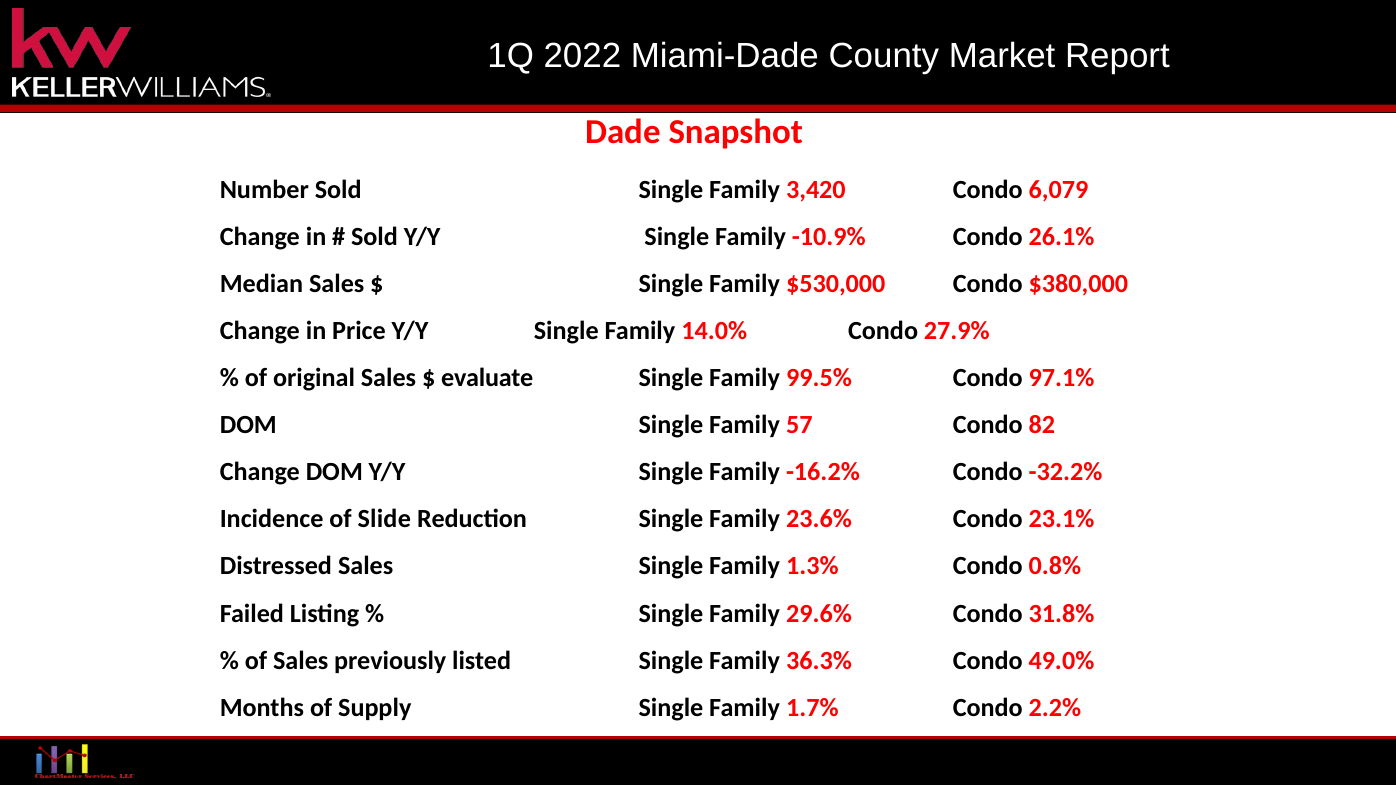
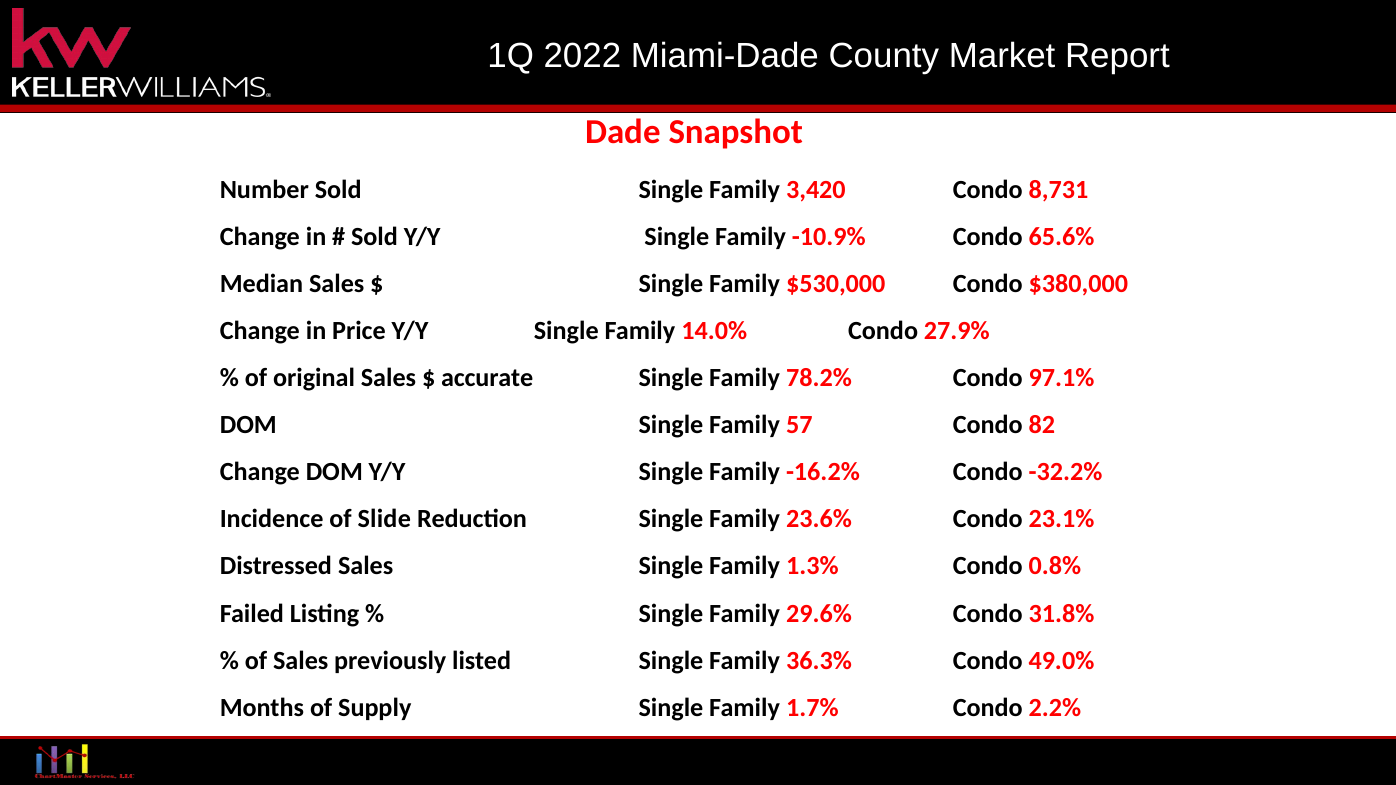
6,079: 6,079 -> 8,731 (1059, 190)
26.1%: 26.1% -> 65.6% (1062, 237)
evaluate: evaluate -> accurate (487, 378)
99.5%: 99.5% -> 78.2% (819, 378)
